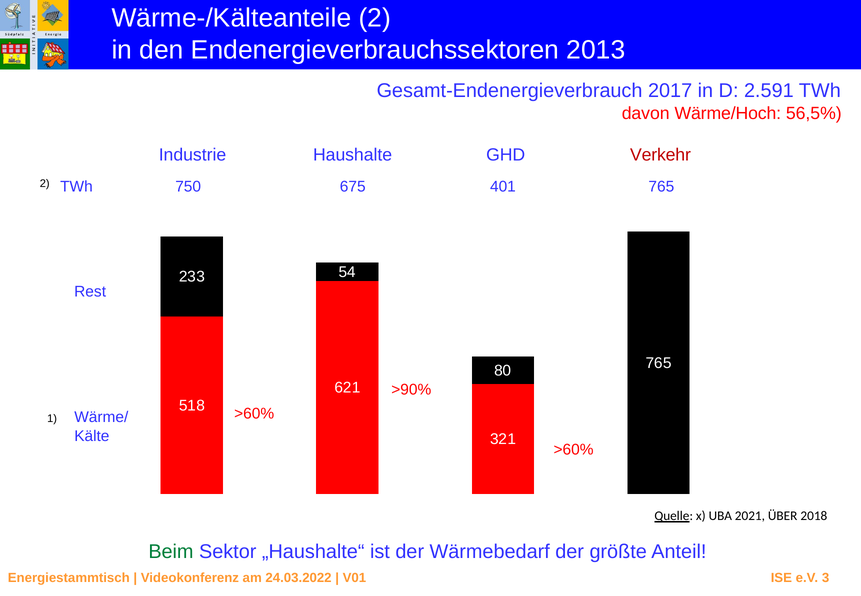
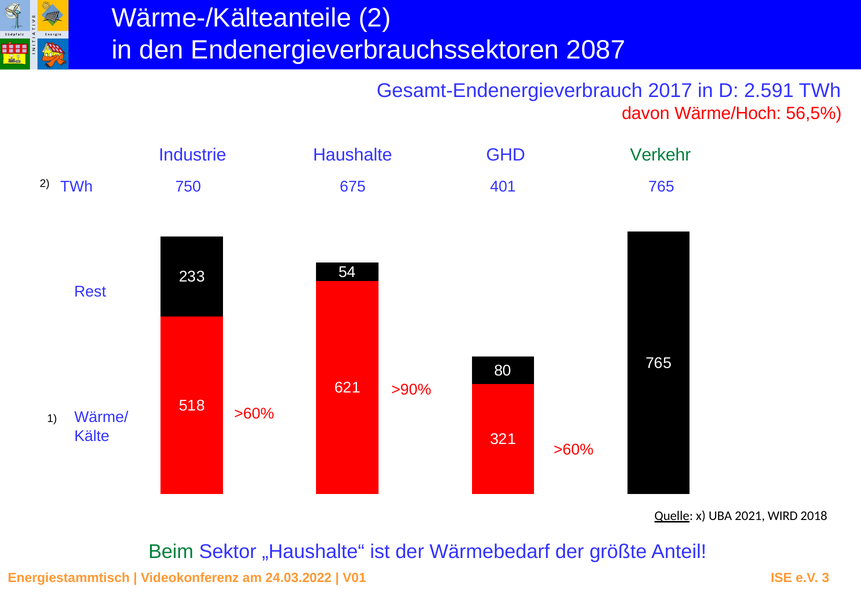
2013: 2013 -> 2087 (596, 50)
Verkehr colour: red -> green (660, 155)
ÜBER: ÜBER -> WIRD (783, 516)
